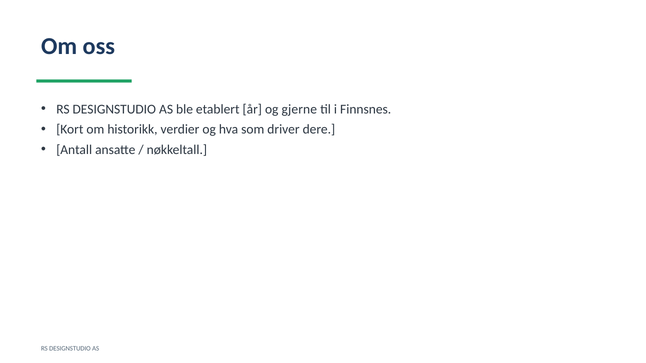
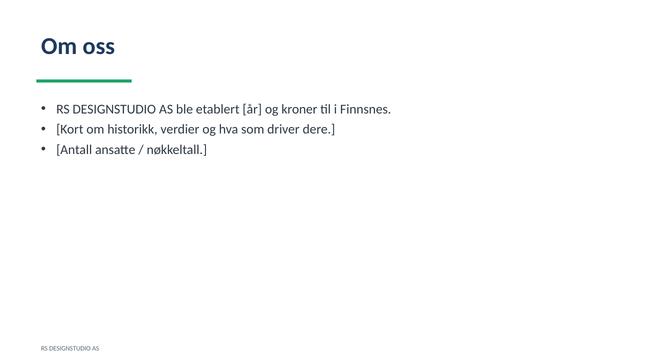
gjerne: gjerne -> kroner (299, 109)
